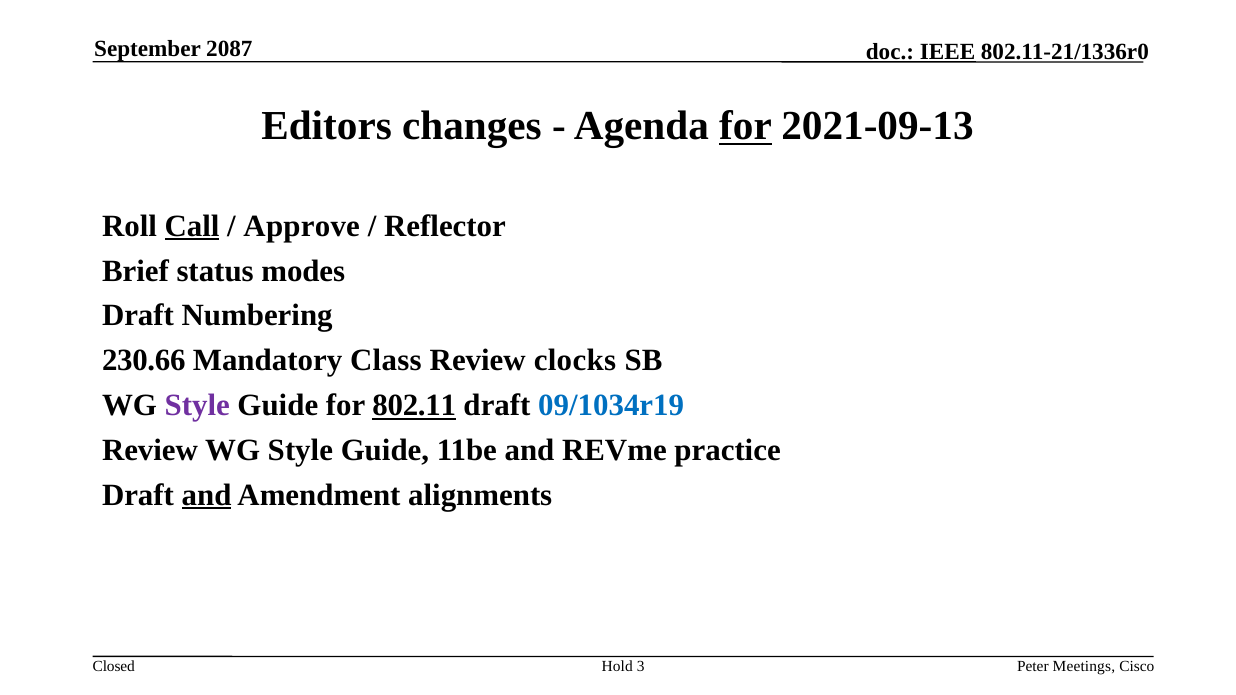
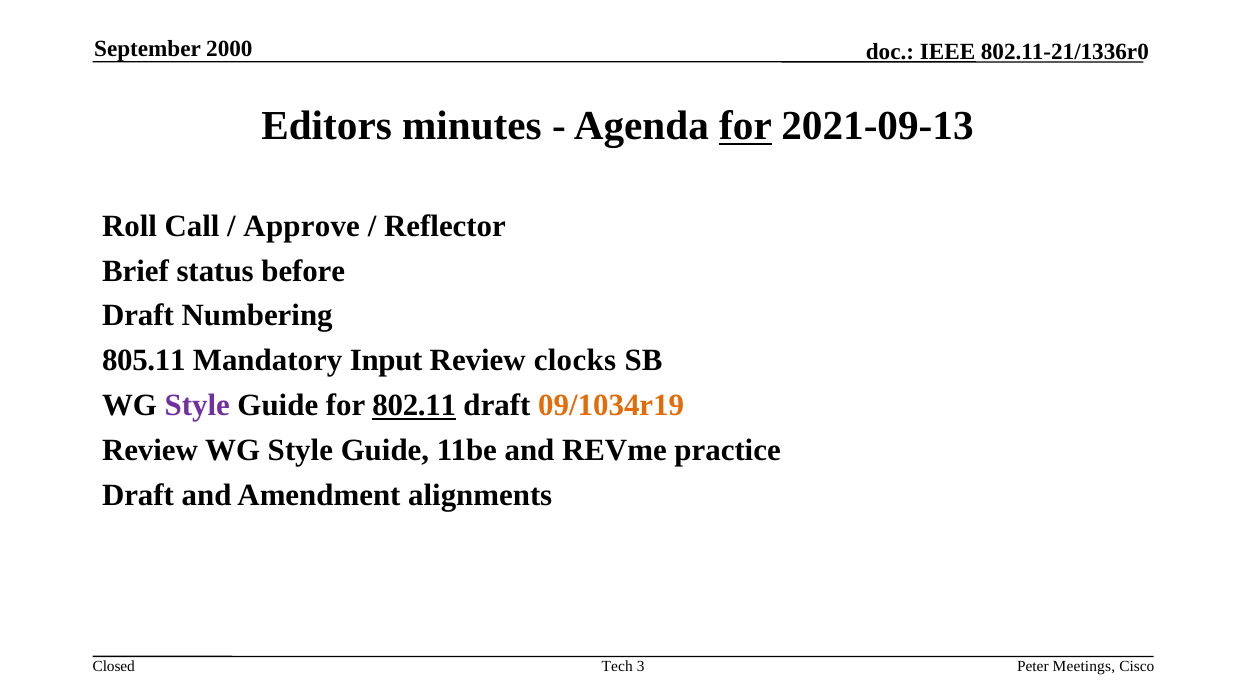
2087: 2087 -> 2000 (229, 49)
changes: changes -> minutes (472, 126)
Call underline: present -> none (192, 226)
modes: modes -> before (303, 271)
230.66: 230.66 -> 805.11 (144, 361)
Class: Class -> Input (386, 361)
09/1034r19 colour: blue -> orange (611, 405)
and underline: present -> none (207, 495)
Hold: Hold -> Tech (617, 667)
